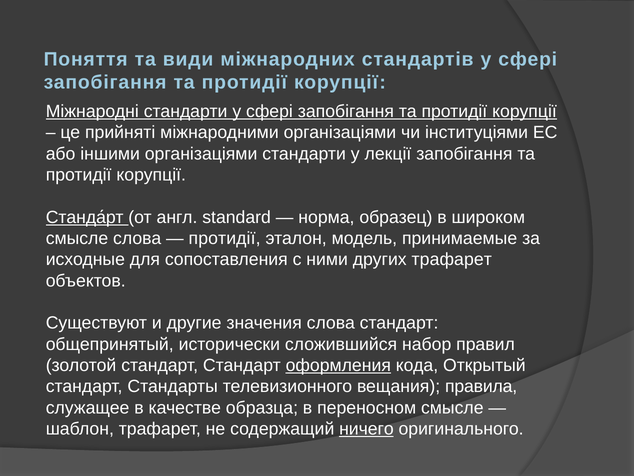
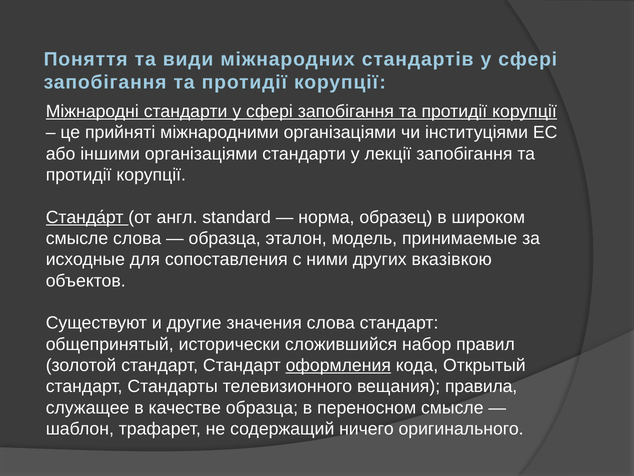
протидії: протидії -> образца (225, 238)
других трафарет: трафарет -> вказівкою (452, 259)
ничего underline: present -> none (366, 428)
